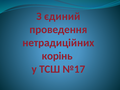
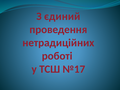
корінь: корінь -> роботі (57, 56)
